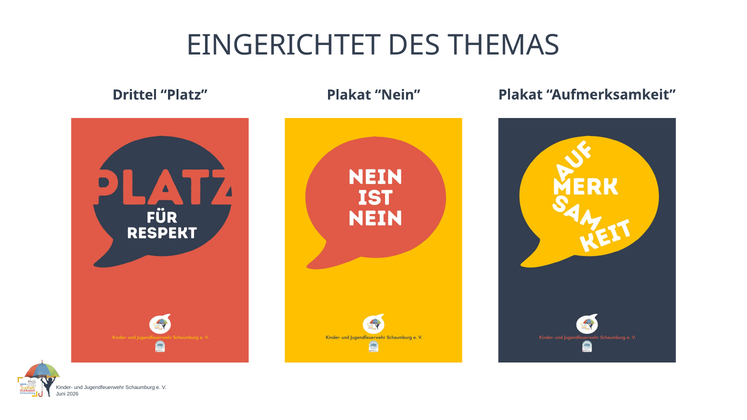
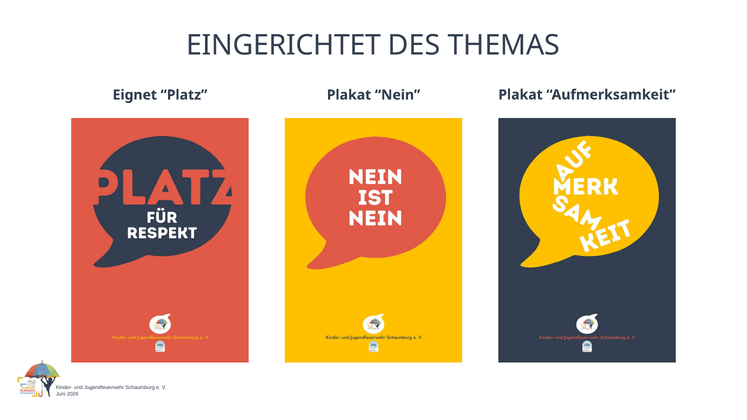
Drittel: Drittel -> Eignet (135, 95)
